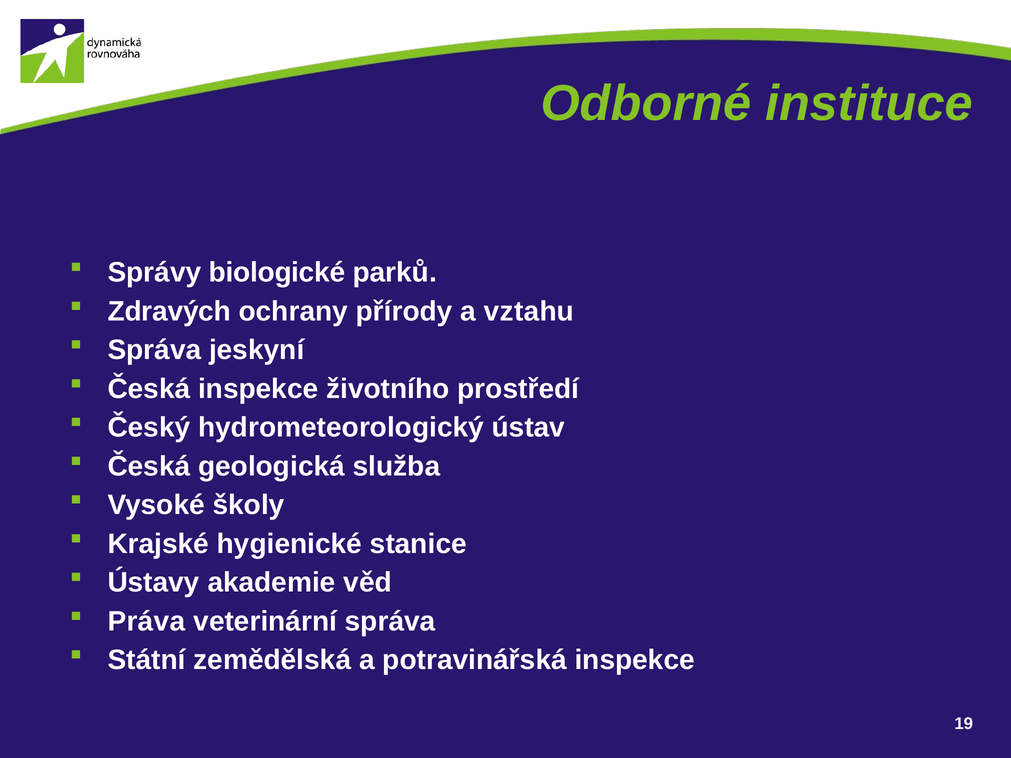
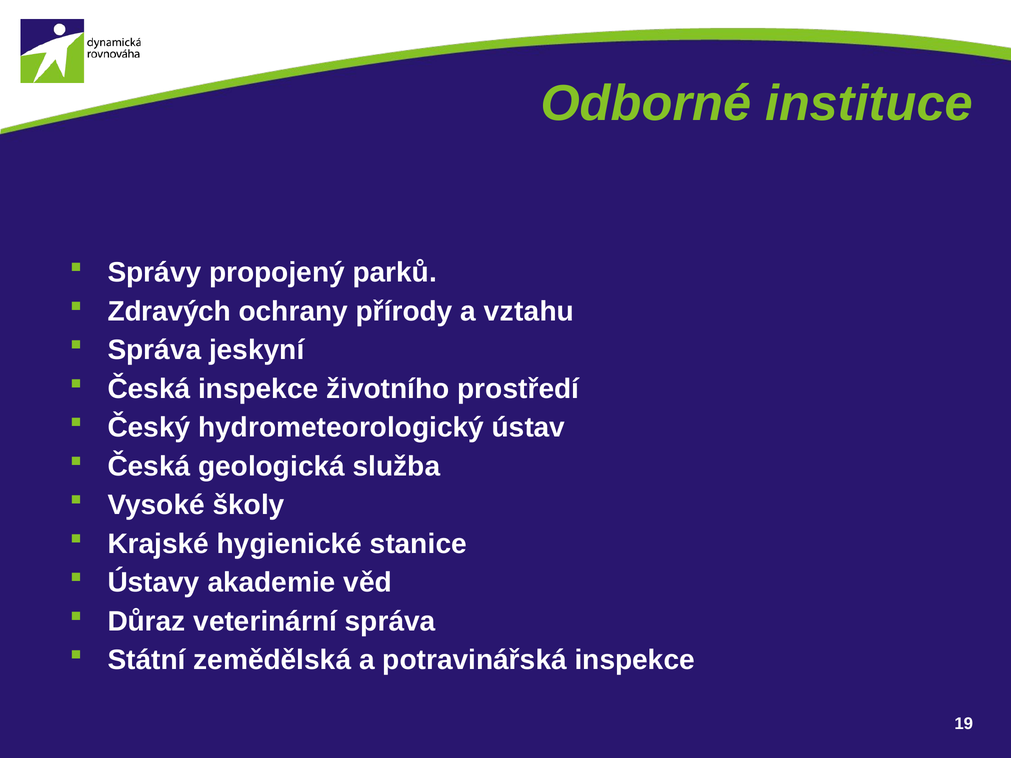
biologické: biologické -> propojený (277, 273)
Práva: Práva -> Důraz (147, 622)
